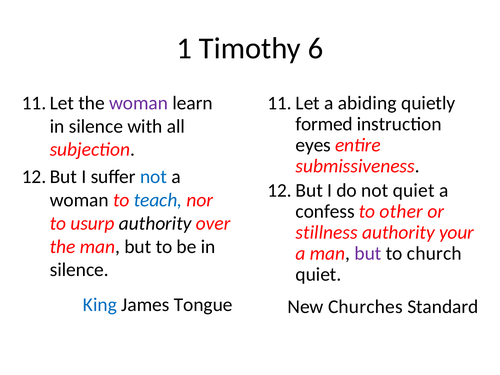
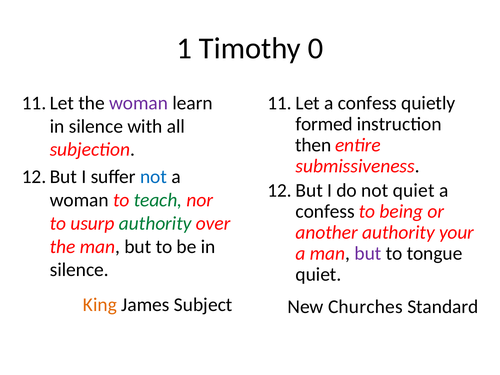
6: 6 -> 0 (315, 48)
abiding: abiding -> confess (367, 103)
eyes: eyes -> then (313, 145)
teach colour: blue -> green (158, 200)
other: other -> being (401, 212)
authority colour: black -> green (155, 223)
stillness: stillness -> another (327, 233)
church: church -> tongue (435, 254)
King colour: blue -> orange (100, 305)
Tongue: Tongue -> Subject (203, 305)
